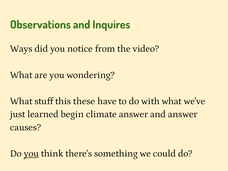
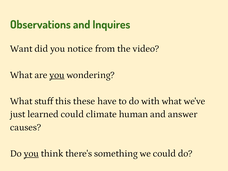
Ways: Ways -> Want (21, 49)
you underline: none -> present (57, 75)
learned begin: begin -> could (72, 114)
climate answer: answer -> human (133, 114)
